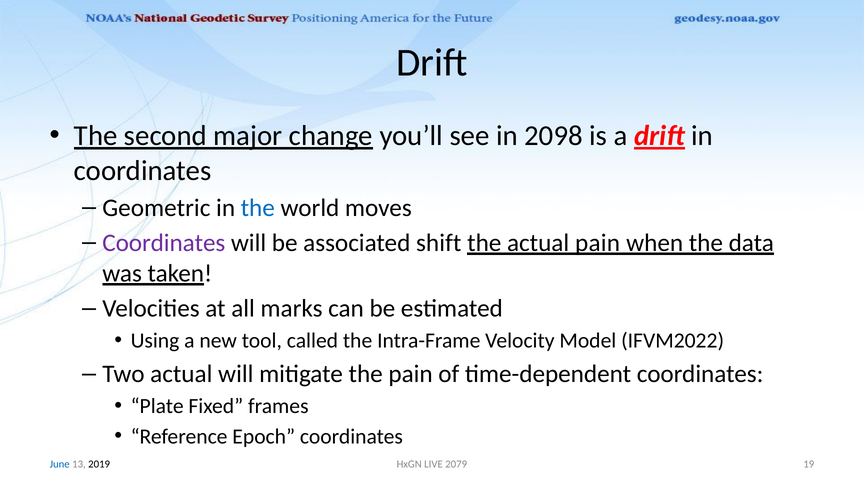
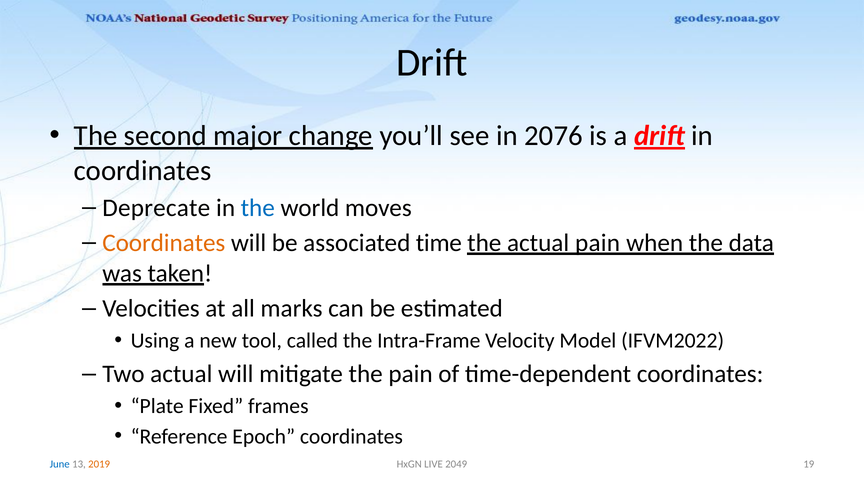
2098: 2098 -> 2076 (553, 136)
Geometric: Geometric -> Deprecate (156, 208)
Coordinates colour: purple -> orange (164, 243)
shift: shift -> time (439, 243)
2019 colour: black -> orange (99, 464)
2079: 2079 -> 2049 (456, 464)
